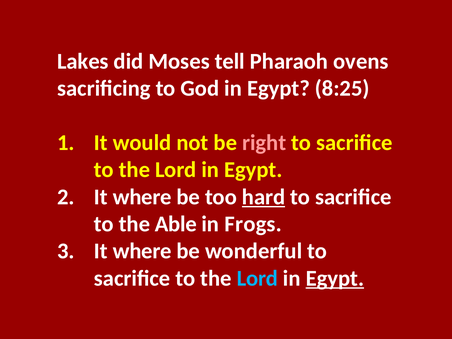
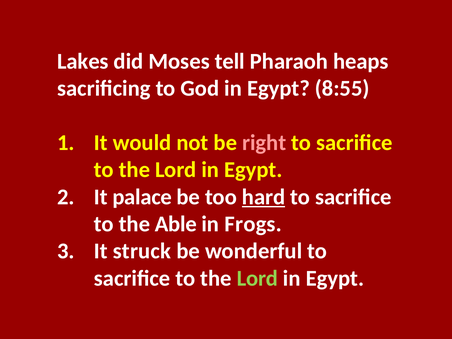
ovens: ovens -> heaps (361, 61)
8:25: 8:25 -> 8:55 (342, 88)
where: where -> palace (142, 197)
where: where -> struck (142, 251)
Lord colour: light blue -> light green (257, 278)
Egypt underline: present -> none (335, 278)
